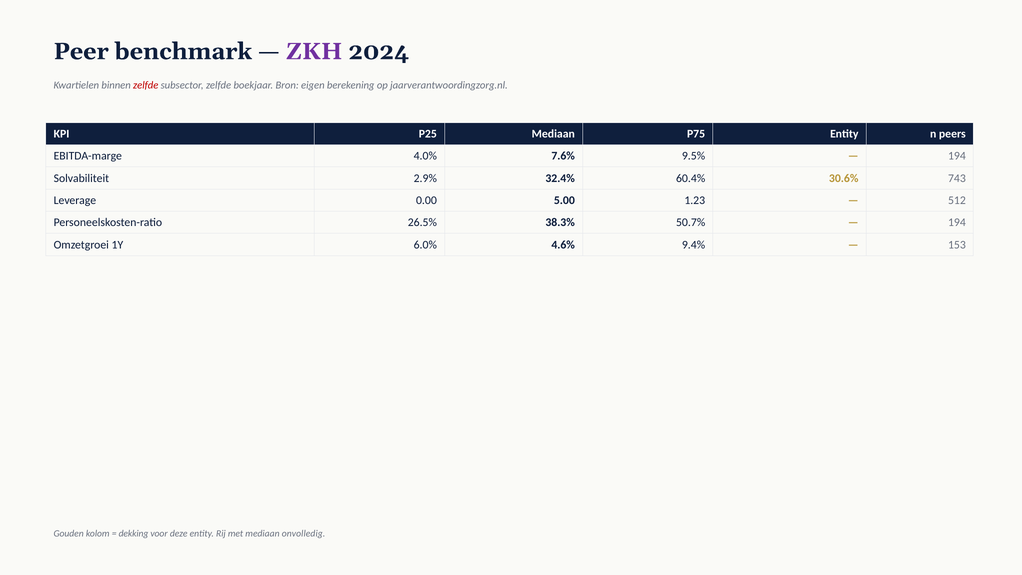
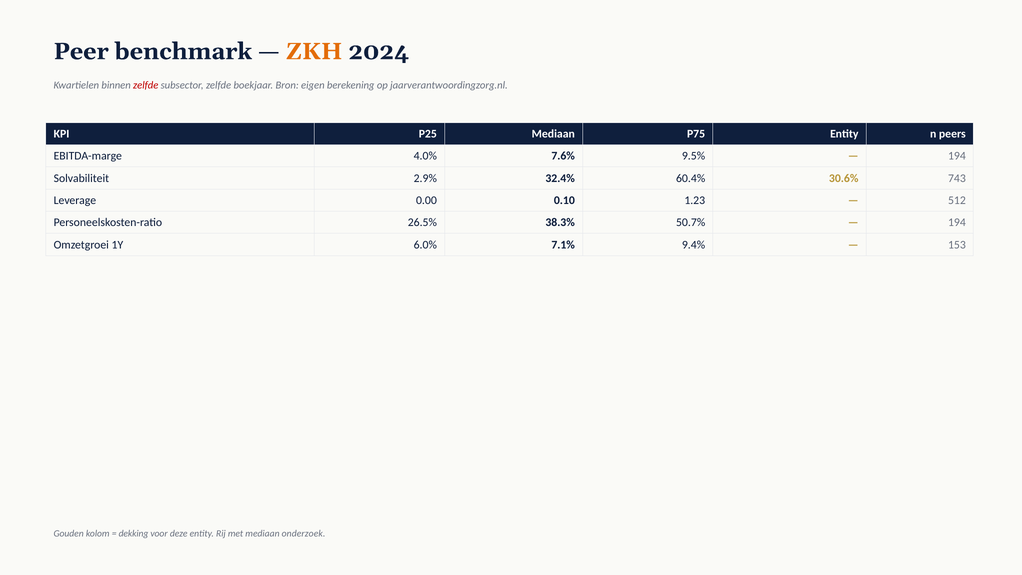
ZKH colour: purple -> orange (314, 51)
5.00: 5.00 -> 0.10 (564, 200)
4.6%: 4.6% -> 7.1% (563, 245)
onvolledig: onvolledig -> onderzoek (304, 533)
